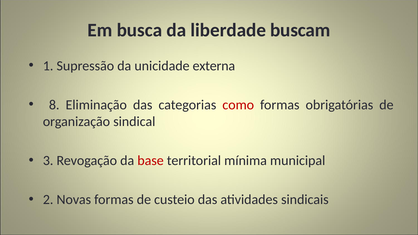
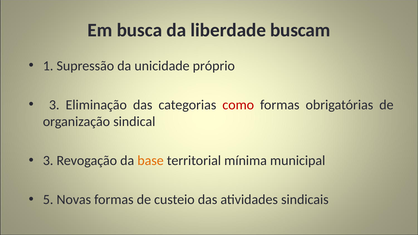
externa: externa -> próprio (214, 66)
8: 8 -> 3 (54, 105)
base colour: red -> orange (151, 161)
2: 2 -> 5 (48, 200)
